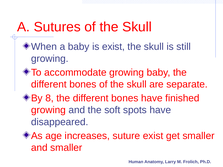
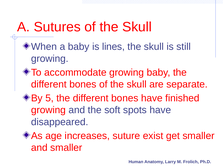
is exist: exist -> lines (113, 47)
8: 8 -> 5 (49, 98)
